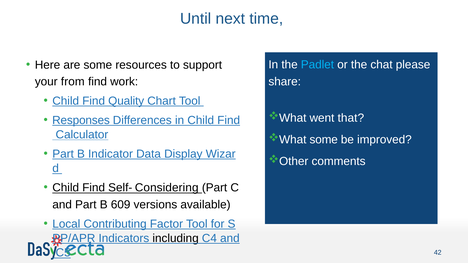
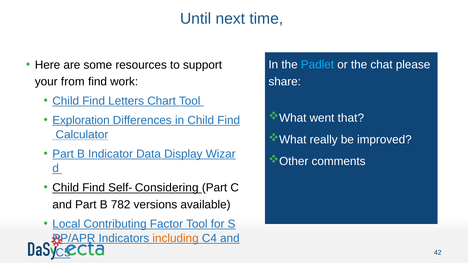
Quality: Quality -> Letters (126, 101)
Responses: Responses -> Exploration (81, 120)
some: some -> really (324, 140)
609: 609 -> 782 (121, 205)
including colour: black -> orange (176, 239)
